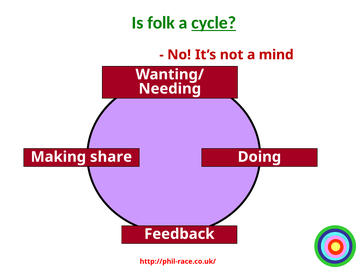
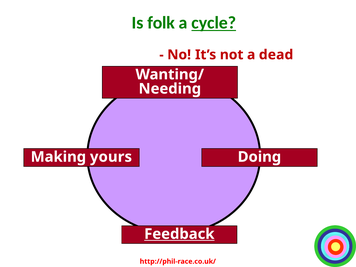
mind: mind -> dead (276, 55)
share: share -> yours (111, 157)
Feedback underline: none -> present (179, 234)
